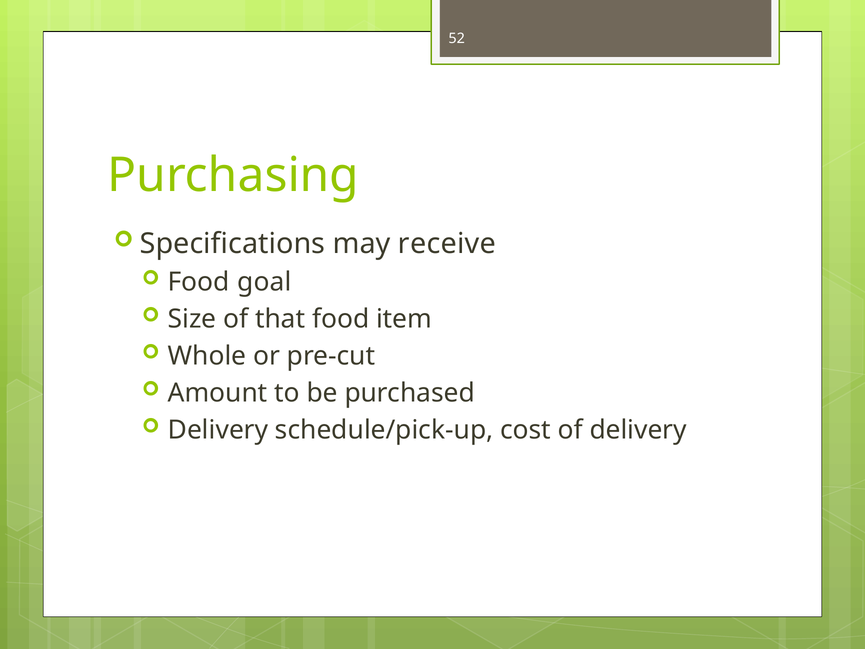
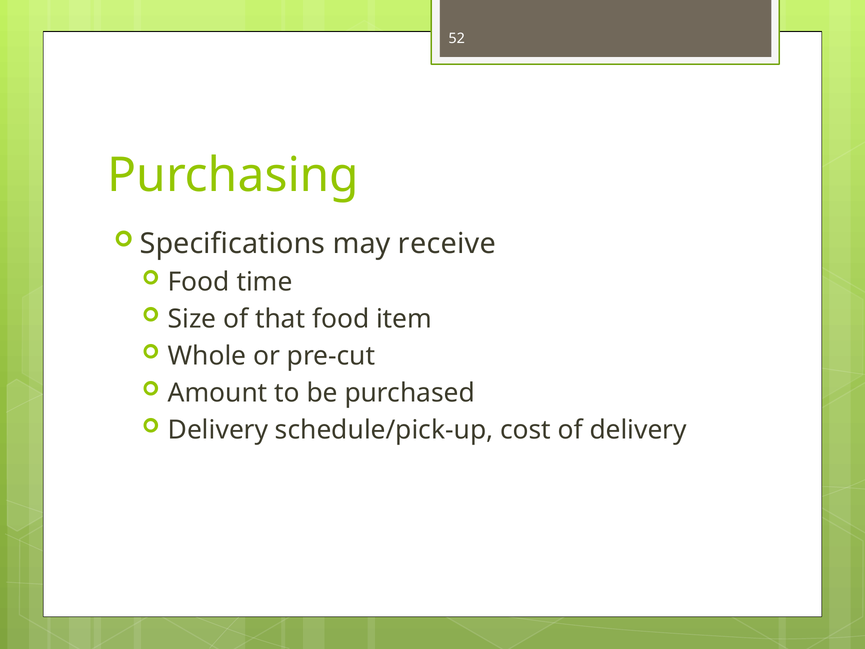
goal: goal -> time (264, 282)
